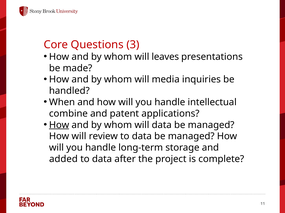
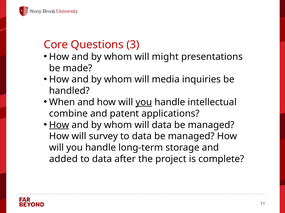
leaves: leaves -> might (165, 57)
you underline: none -> present (144, 103)
review: review -> survey (103, 137)
